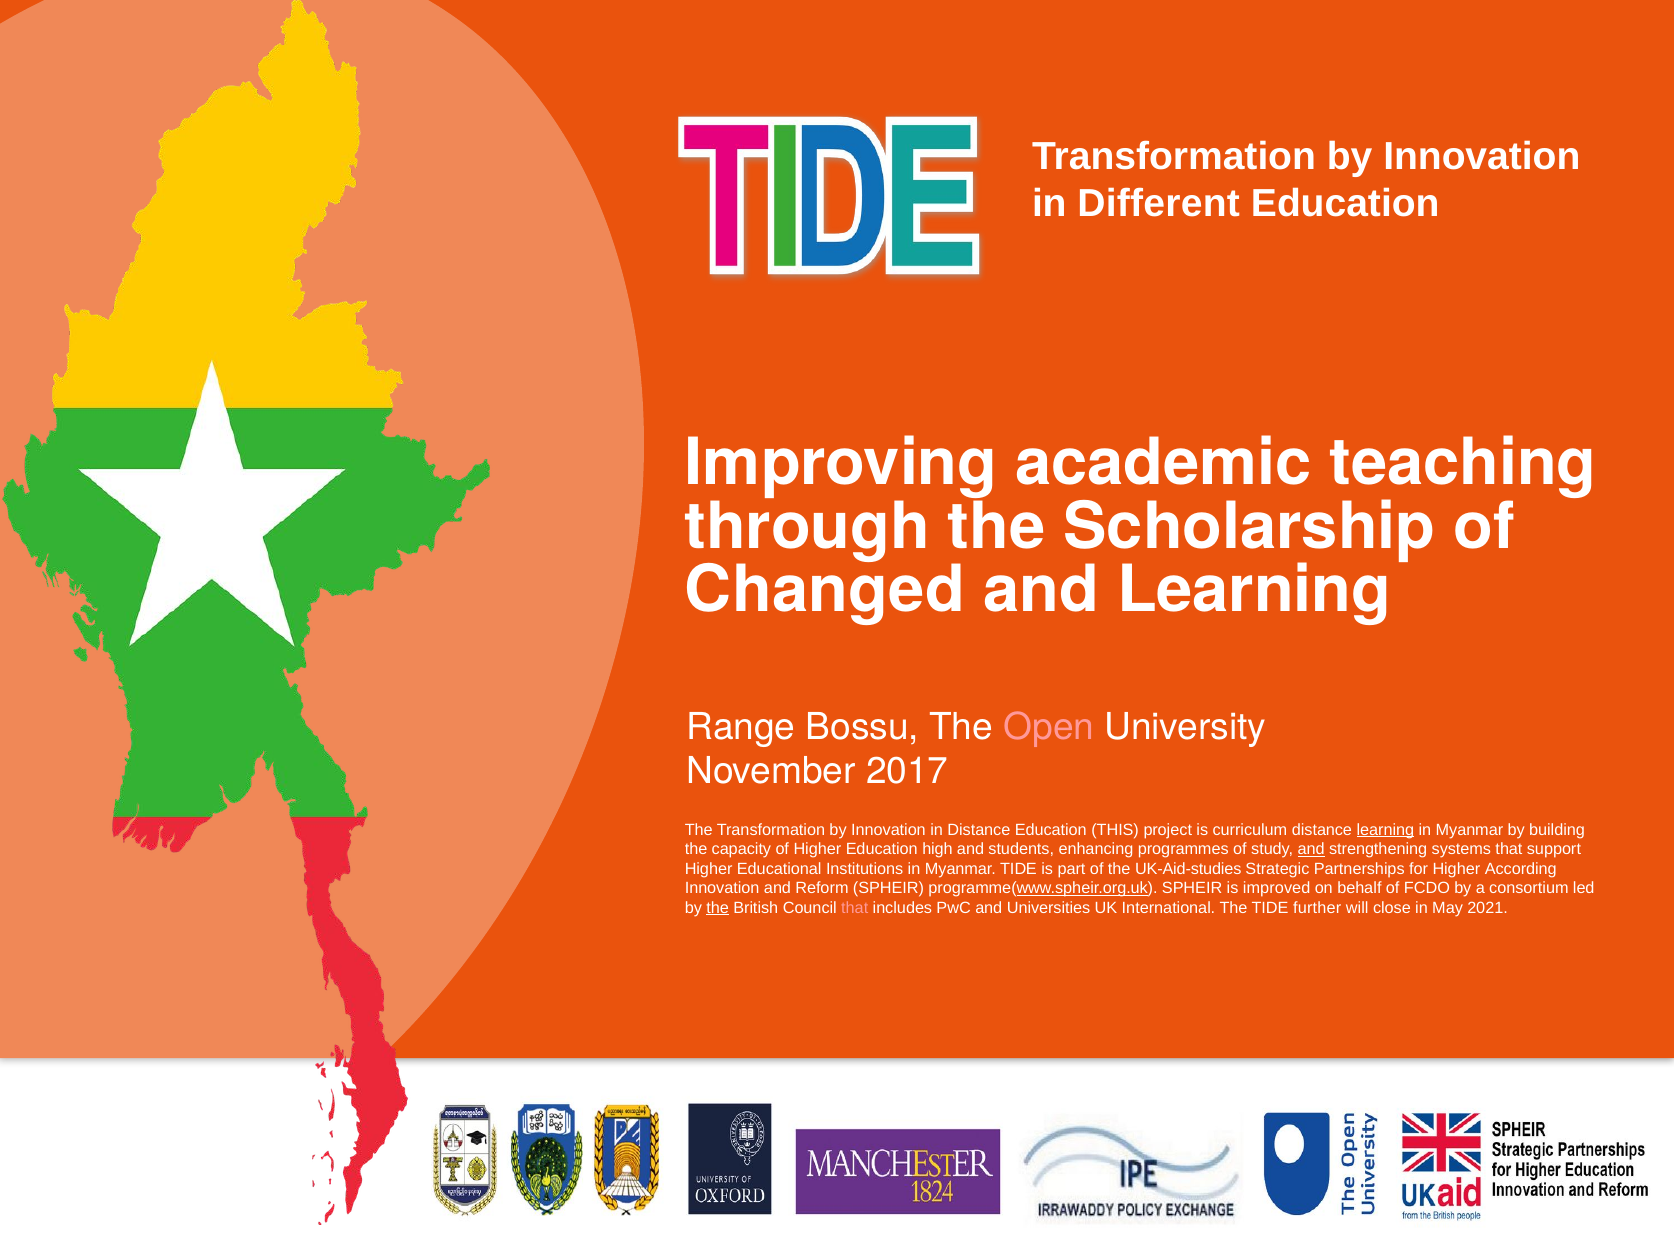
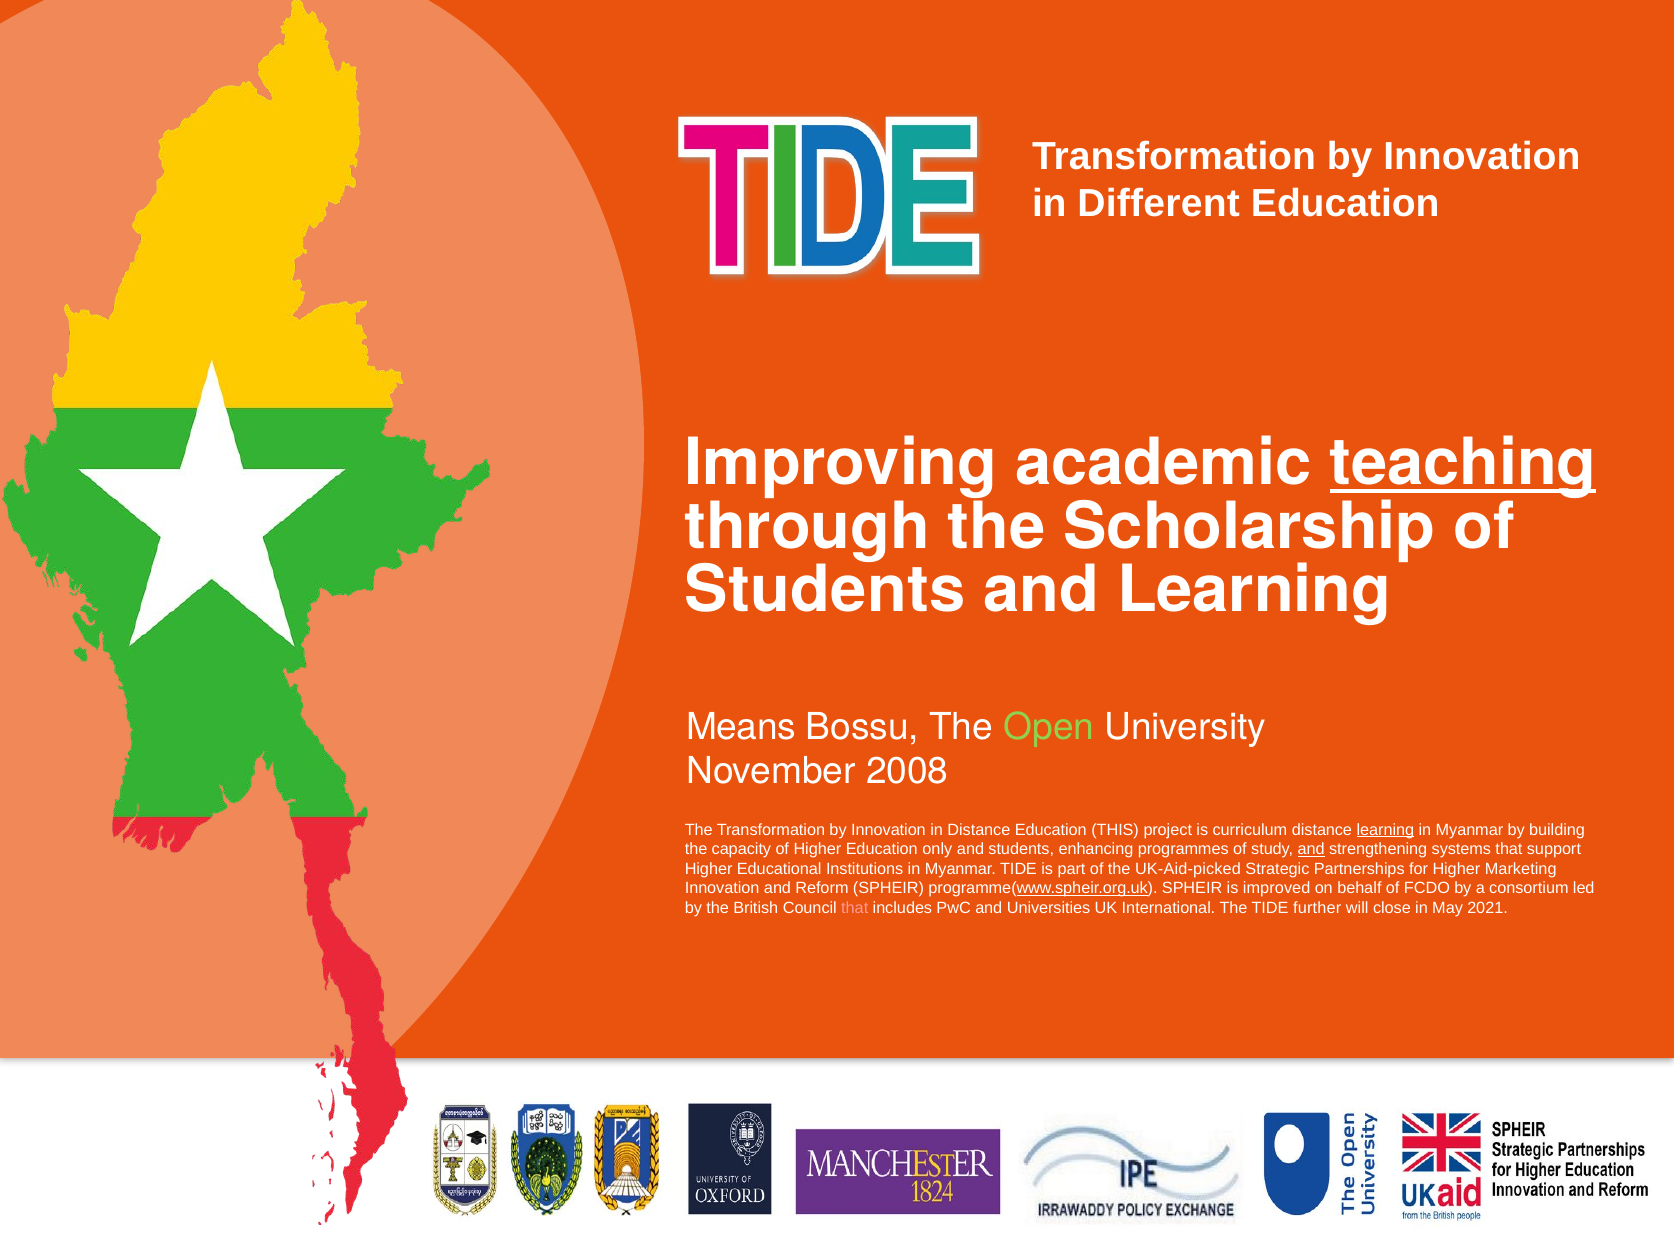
teaching underline: none -> present (1463, 463)
Changed: Changed -> Students (825, 591)
Range: Range -> Means (741, 727)
Open colour: pink -> light green (1049, 727)
2017: 2017 -> 2008 (907, 772)
high: high -> only (937, 849)
UK-Aid-studies: UK-Aid-studies -> UK-Aid-picked (1188, 869)
According: According -> Marketing (1521, 869)
the underline: present -> none (718, 908)
